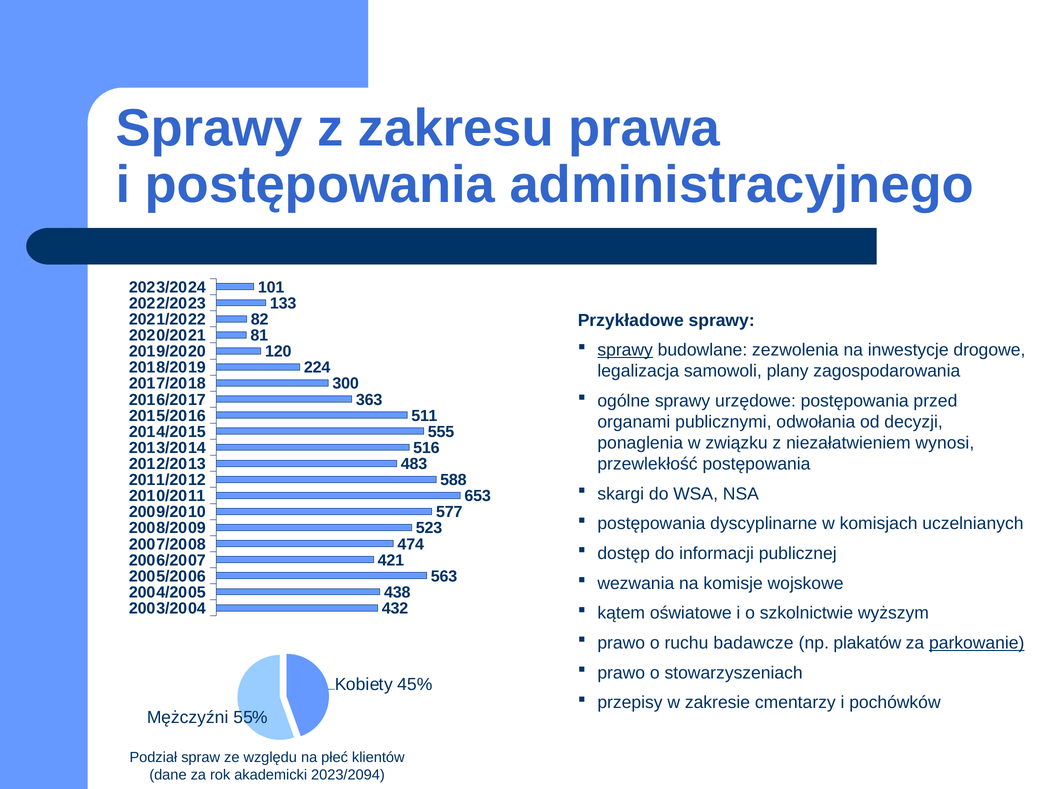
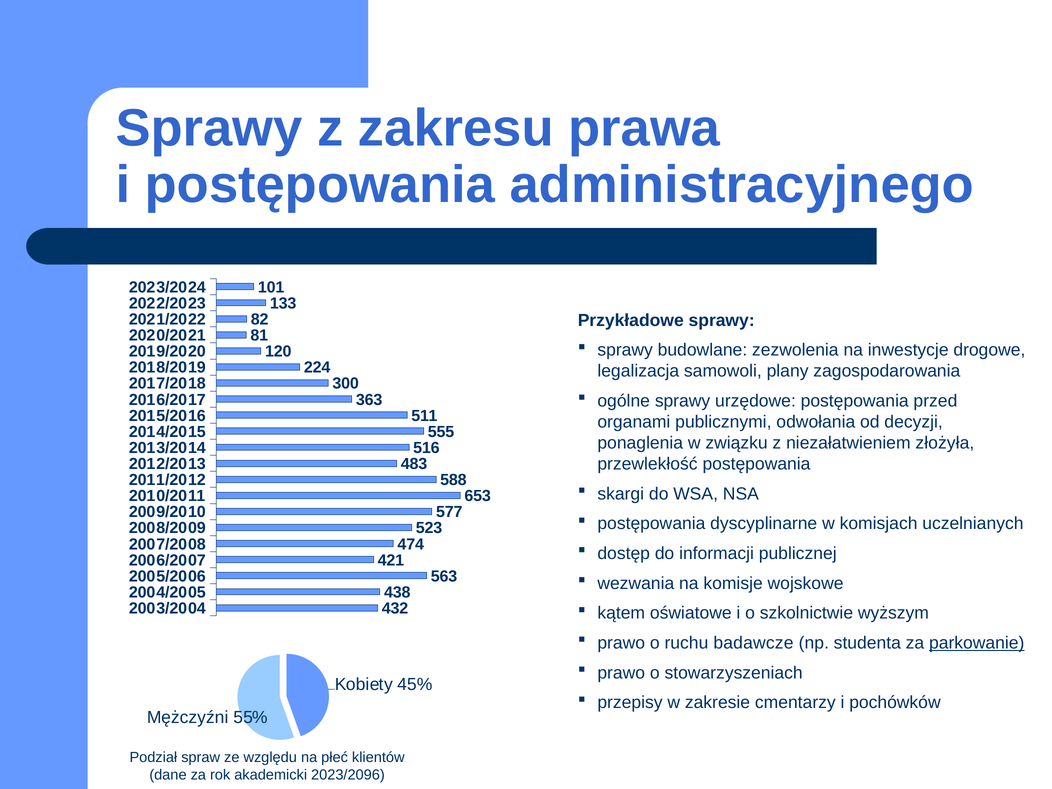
sprawy underline: present -> none (625, 350)
wynosi: wynosi -> złożyła (945, 443)
plakatów: plakatów -> studenta (867, 643)
2023/2094: 2023/2094 -> 2023/2096 (348, 775)
